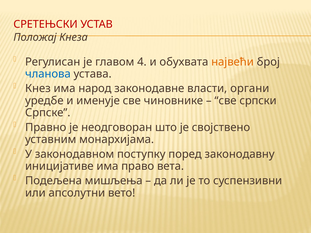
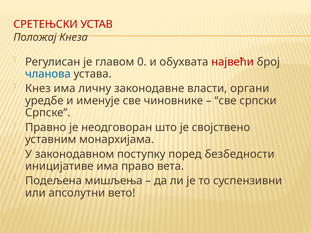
4: 4 -> 0 (142, 62)
највећи colour: orange -> red (232, 62)
народ: народ -> личну (95, 89)
законодавну: законодавну -> безбедности (240, 154)
